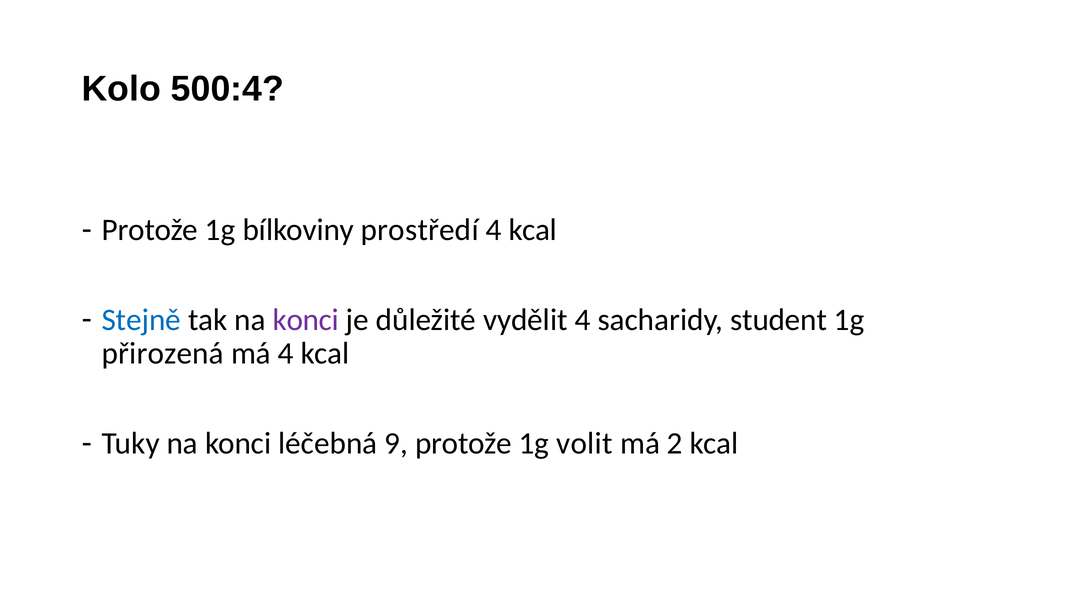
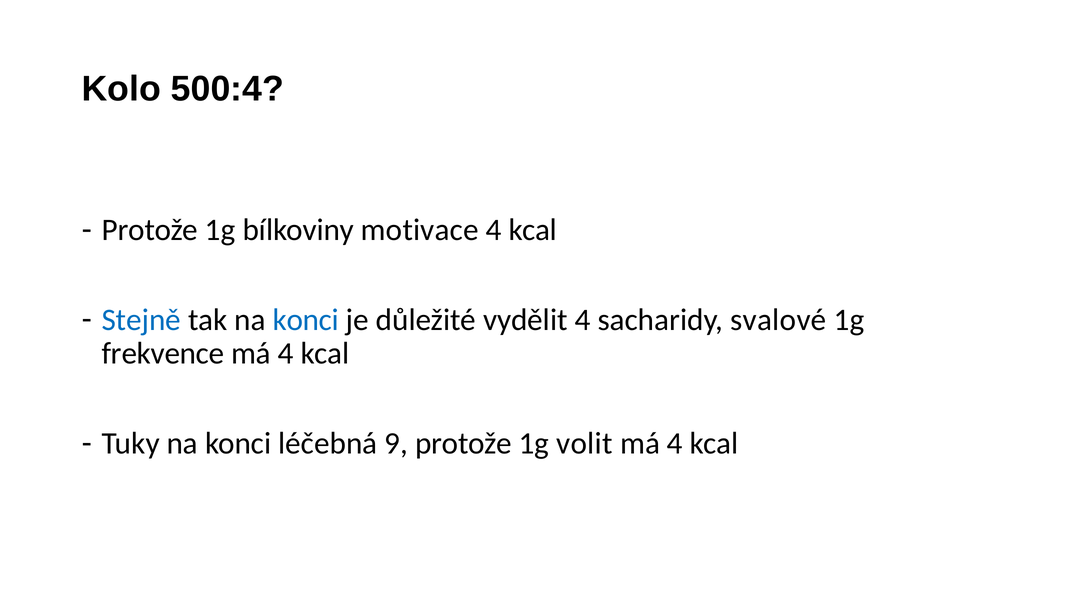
prostředí: prostředí -> motivace (420, 230)
konci colour: purple -> blue (306, 320)
student: student -> svalové (778, 320)
přirozená: přirozená -> frekvence (163, 353)
2: 2 -> 4 (675, 443)
